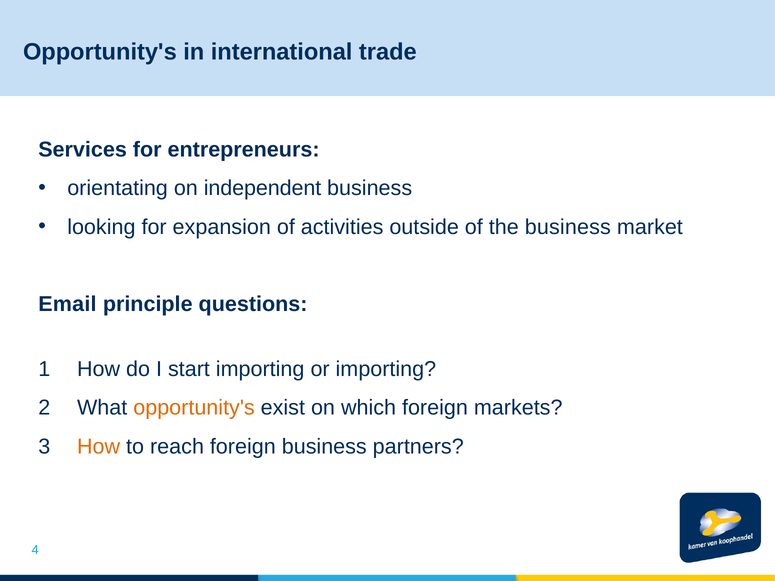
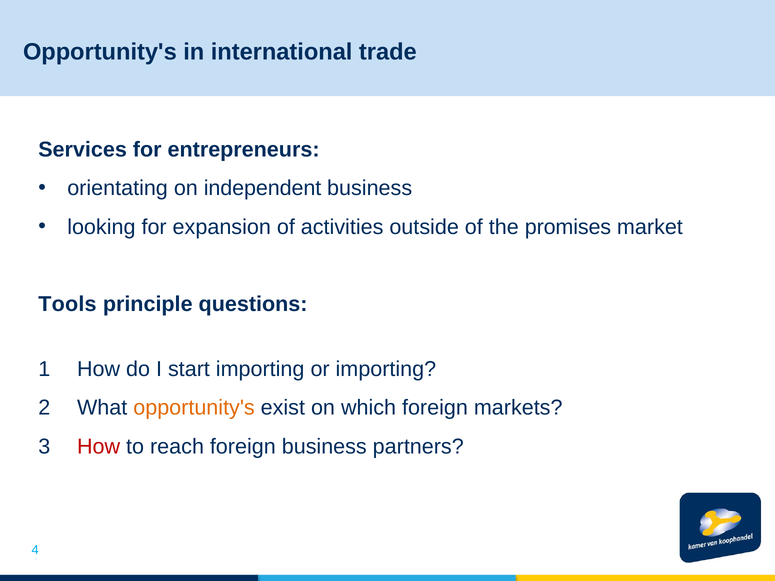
the business: business -> promises (568, 227)
Email: Email -> Tools (67, 305)
How colour: orange -> red (99, 447)
